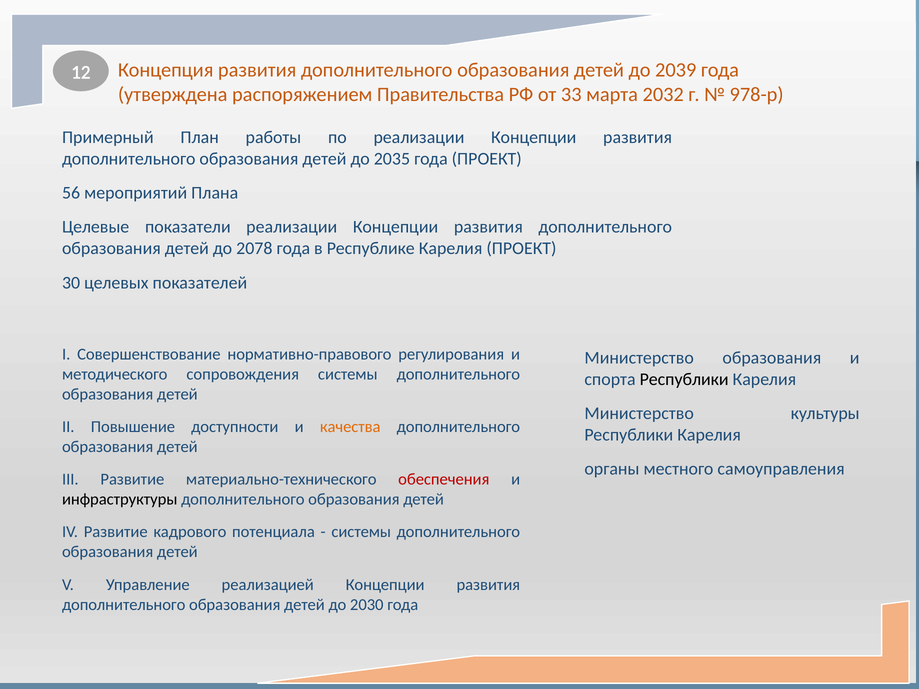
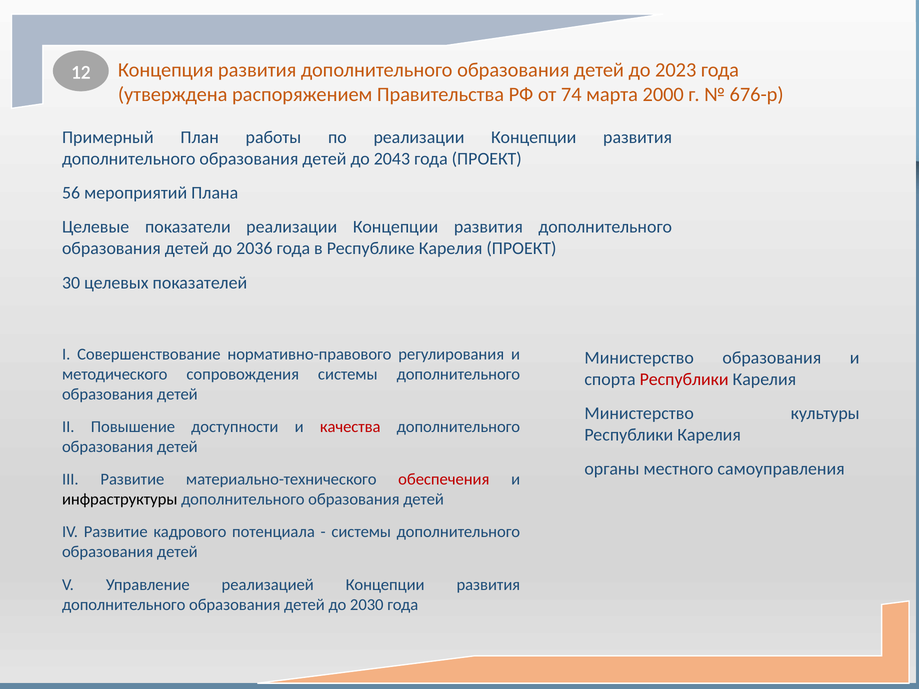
2039: 2039 -> 2023 (676, 70)
33: 33 -> 74 (571, 94)
2032: 2032 -> 2000 (663, 94)
978-р: 978-р -> 676-р (757, 94)
2035: 2035 -> 2043 (392, 159)
2078: 2078 -> 2036 (254, 249)
Республики colour: black -> red (684, 379)
качества colour: orange -> red (350, 427)
